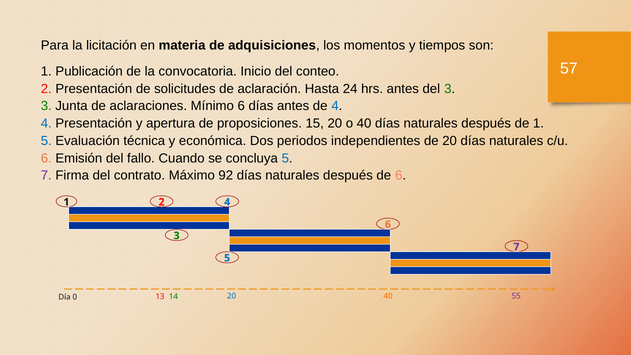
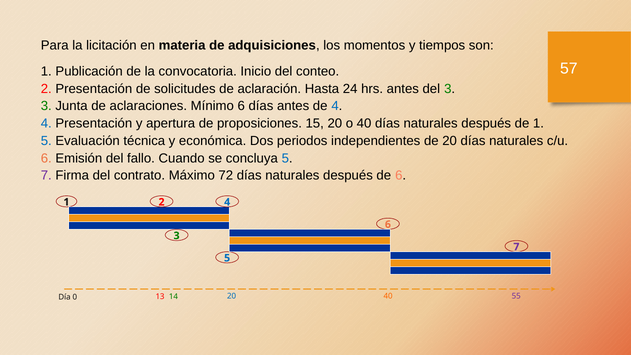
92: 92 -> 72 (226, 176)
